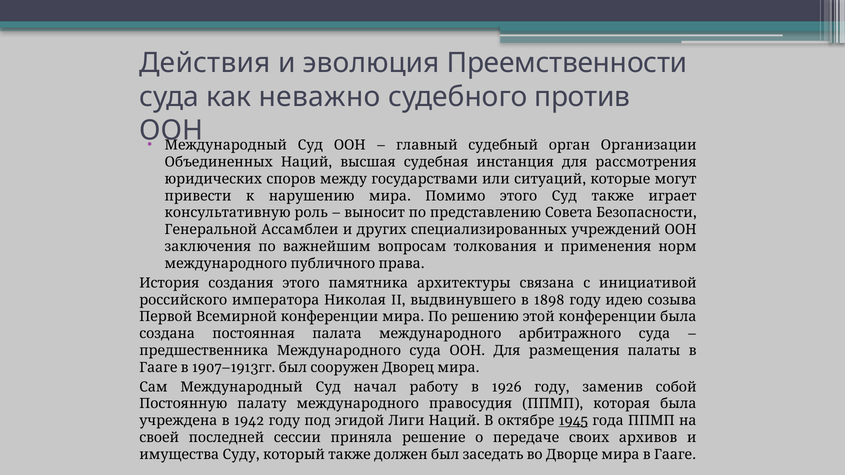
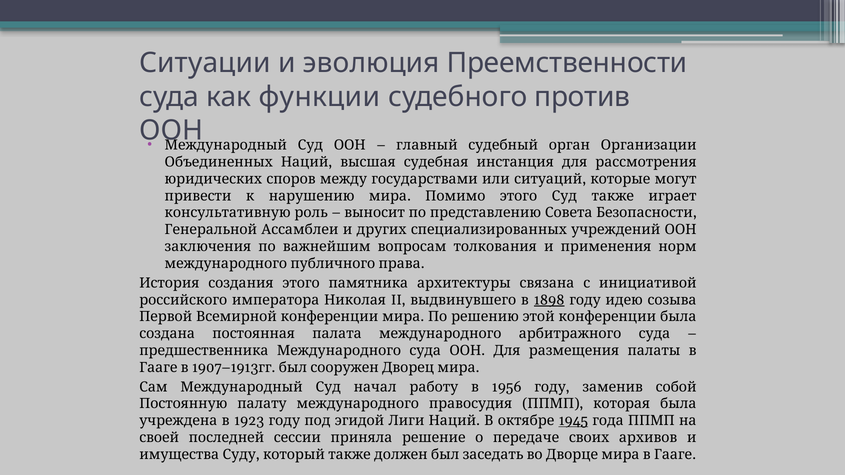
Действия: Действия -> Ситуации (205, 63)
неважно: неважно -> функции (320, 97)
1898 underline: none -> present (549, 300)
1926: 1926 -> 1956 (507, 387)
1942: 1942 -> 1923 (249, 421)
